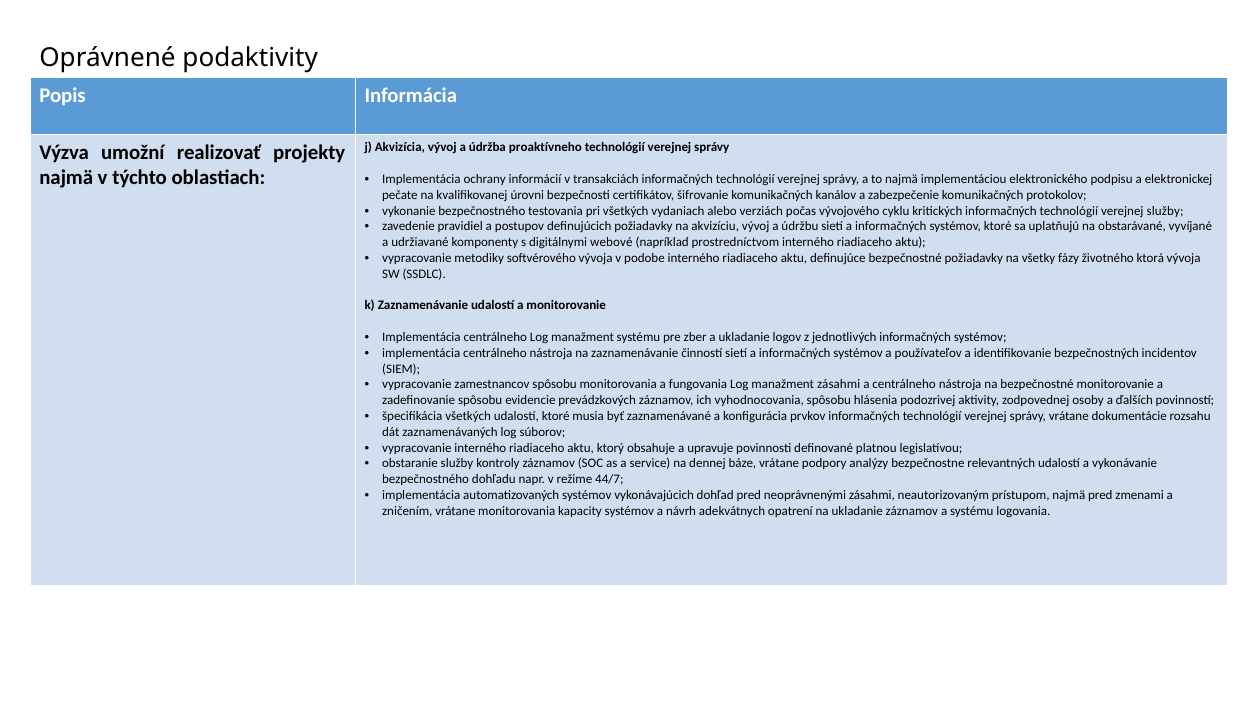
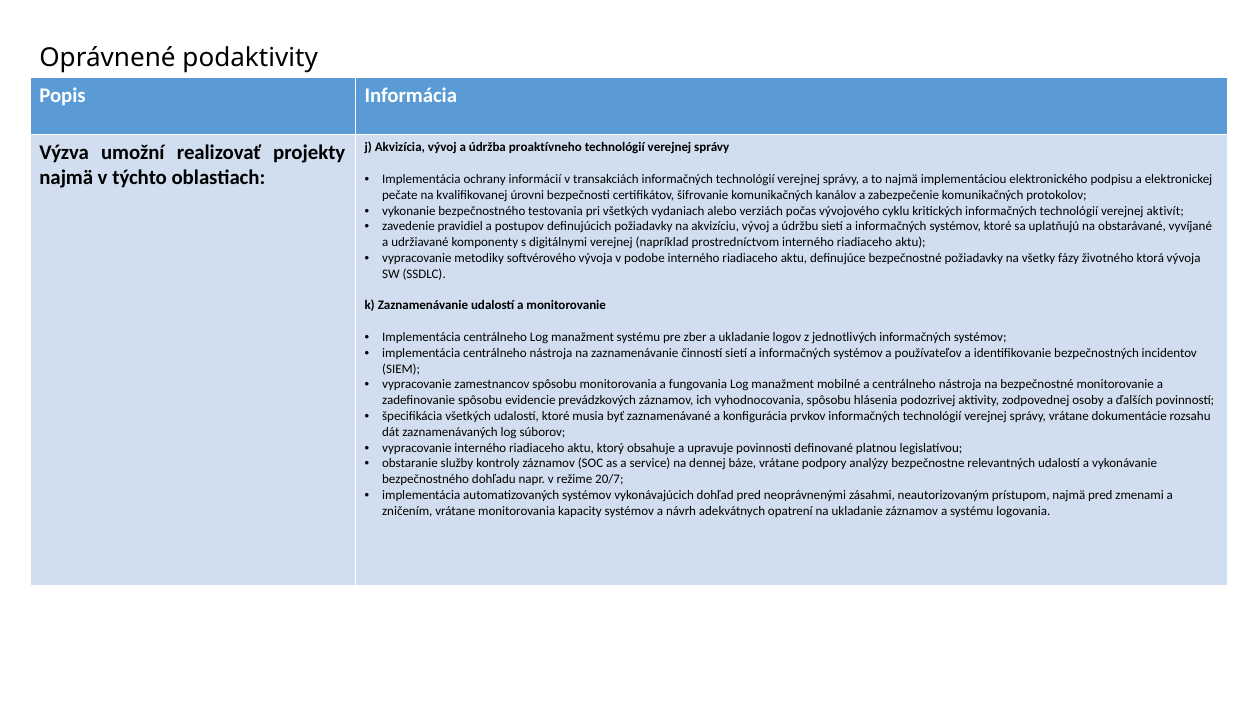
verejnej služby: služby -> aktivít (1165, 211)
digitálnymi webové: webové -> verejnej (611, 243)
manažment zásahmi: zásahmi -> mobilné (839, 385)
44/7: 44/7 -> 20/7 (609, 480)
